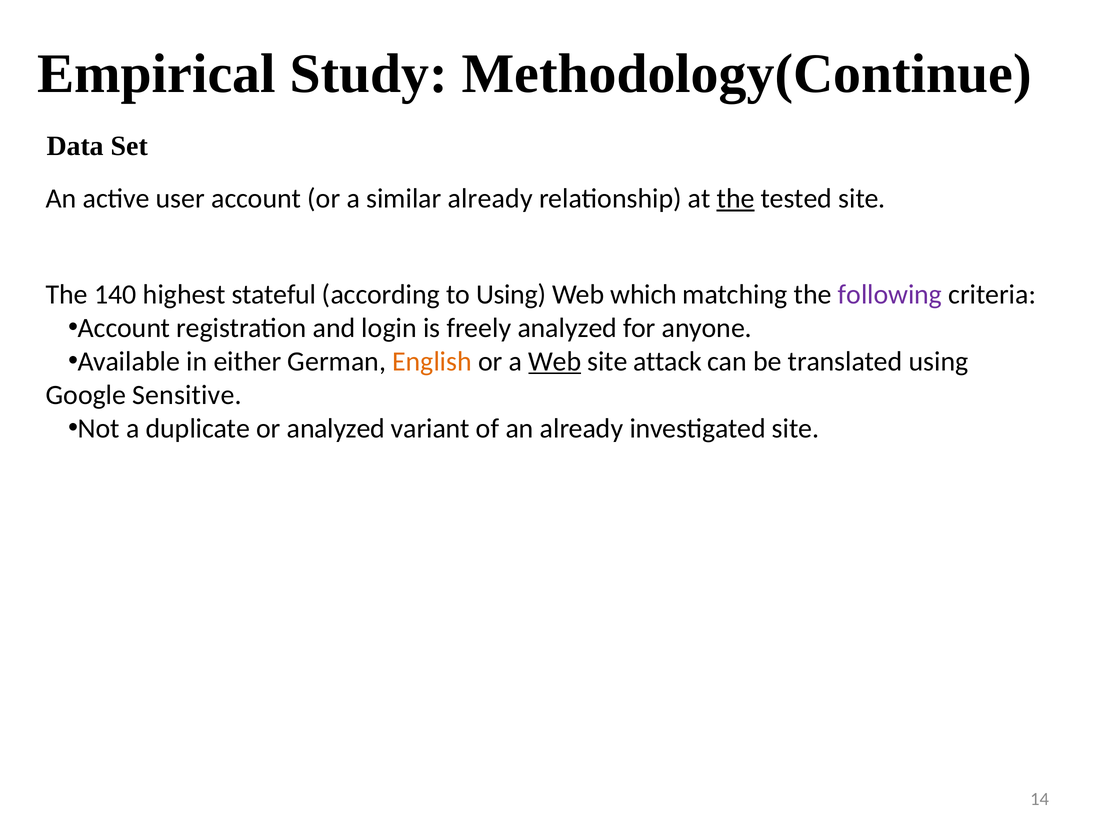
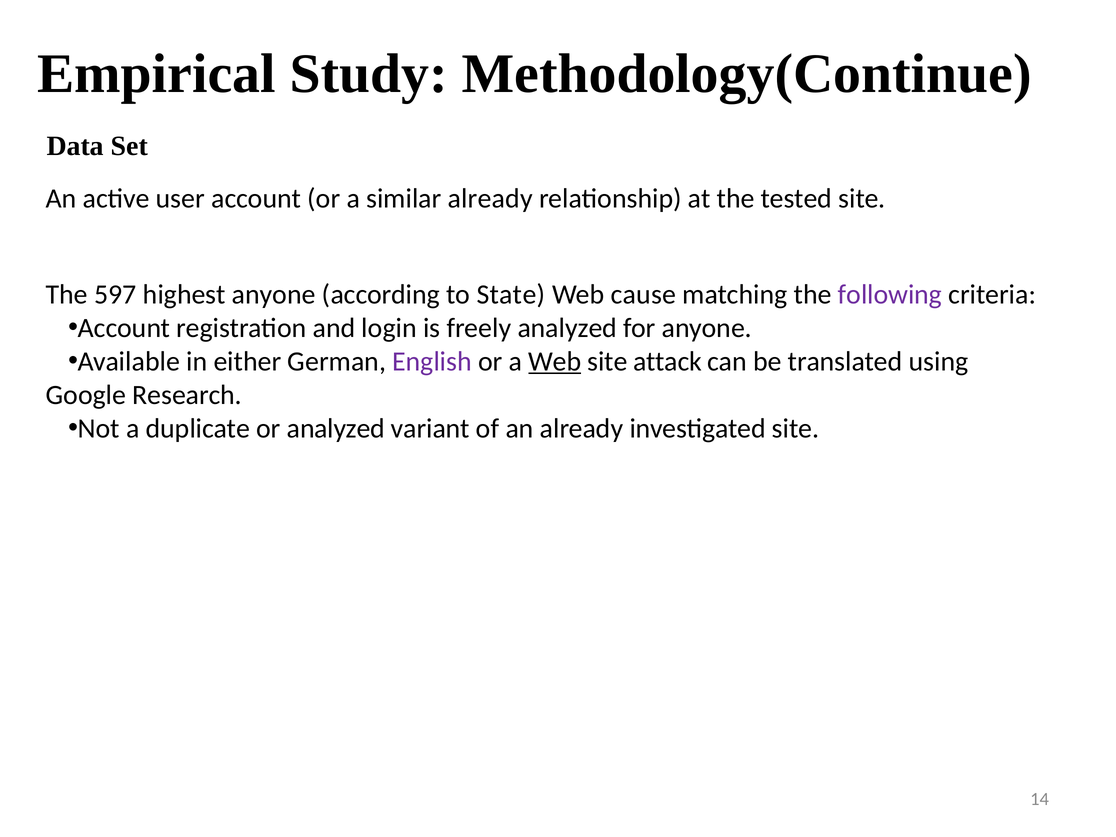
the underline: present -> none (736, 199)
140: 140 -> 597 (115, 294)
highest stateful: stateful -> anyone (274, 294)
to Using: Using -> State (511, 294)
which: which -> cause (643, 294)
English colour: orange -> purple (432, 361)
Sensitive: Sensitive -> Research (187, 395)
